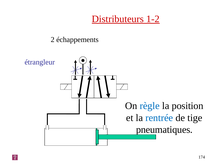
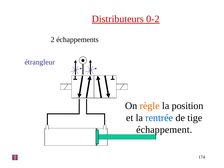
1-2: 1-2 -> 0-2 (153, 19)
règle colour: blue -> orange (150, 106)
pneumatiques: pneumatiques -> échappement (164, 130)
